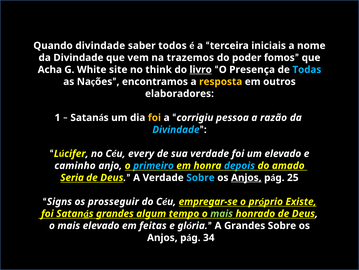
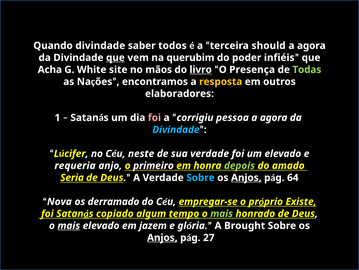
iniciais: iniciais -> should (269, 46)
nome: nome -> agora (311, 46)
que underline: none -> present (115, 57)
trazemos: trazemos -> querubim (190, 57)
fomos: fomos -> infiéis (279, 57)
think: think -> mãos (159, 69)
Todas colour: light blue -> light green (307, 69)
foi colour: yellow -> pink (154, 117)
pessoa a razão: razão -> agora (274, 117)
every: every -> neste (141, 153)
caminho: caminho -> requeria (75, 165)
primeiro colour: light blue -> white (153, 165)
depois colour: light blue -> light green (239, 165)
25: 25 -> 64 (293, 177)
Signs: Signs -> Nova (59, 201)
prosseguir: prosseguir -> derramado (113, 201)
grandes: grandes -> copiado (115, 213)
mais underline: none -> present (69, 225)
feitas: feitas -> jazem (153, 225)
A Grandes: Grandes -> Brought (245, 225)
Anjos underline: none -> present (162, 237)
34: 34 -> 27 (209, 237)
